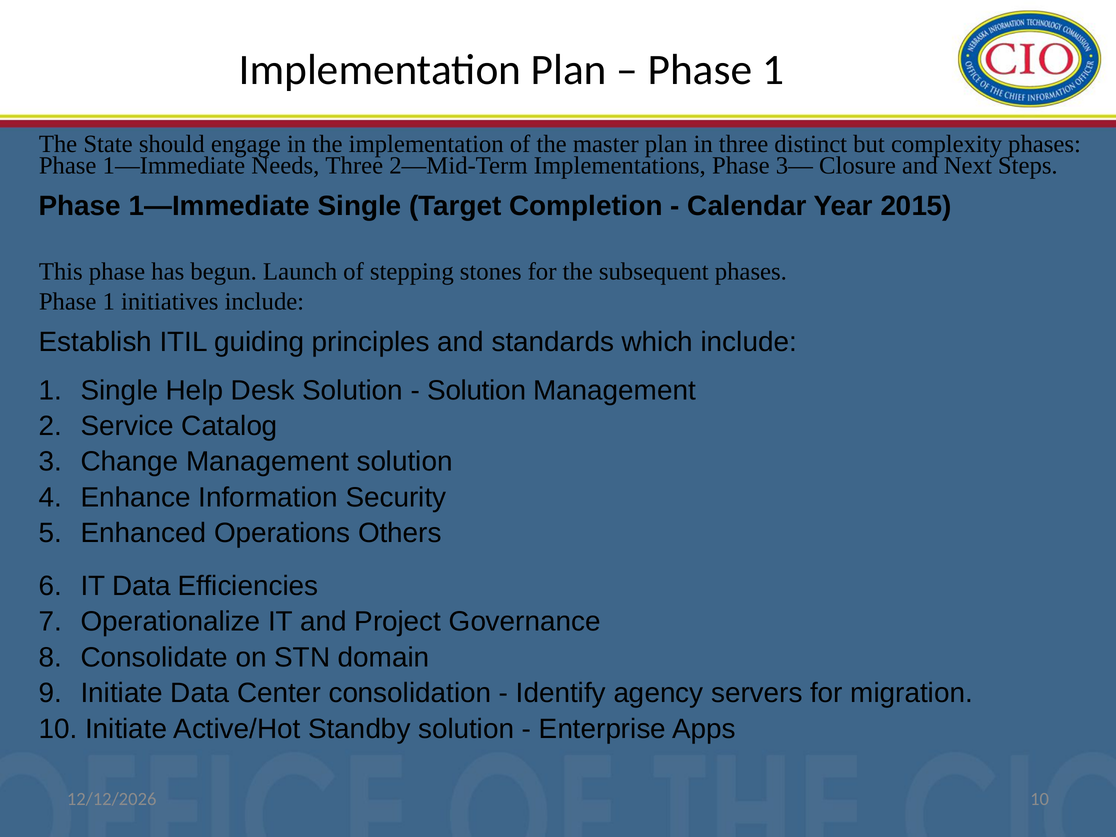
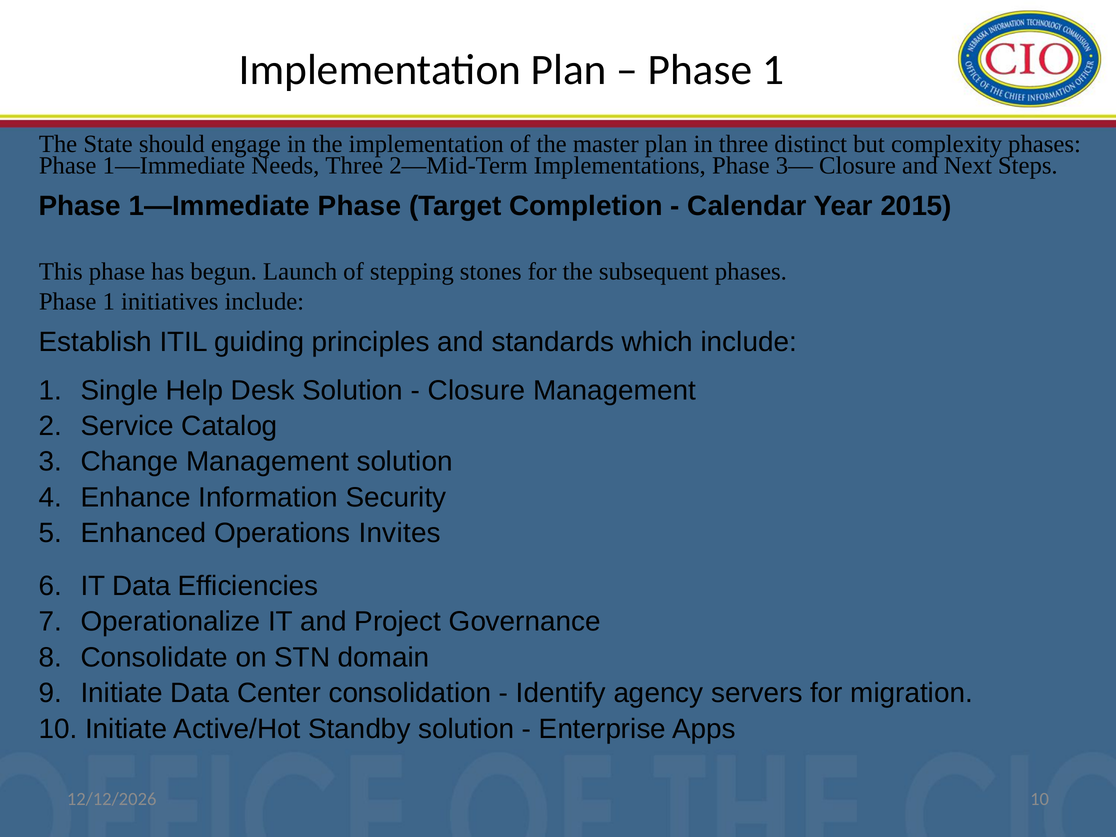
1—Immediate Single: Single -> Phase (359, 206)
Solution: Solution -> Closure (476, 390)
Others: Others -> Invites (400, 533)
